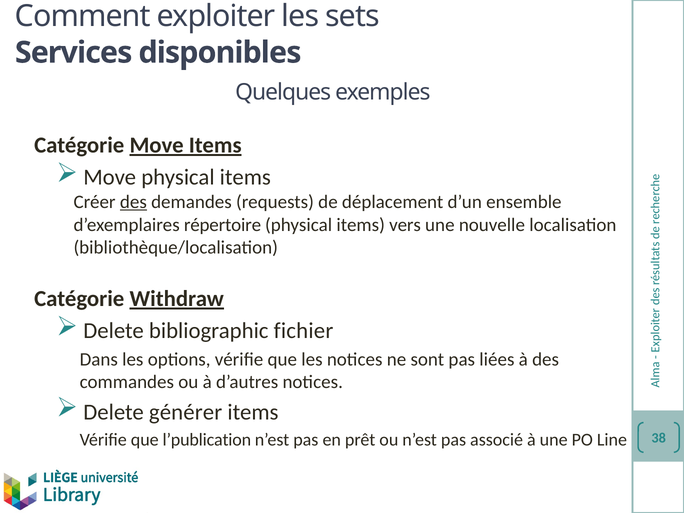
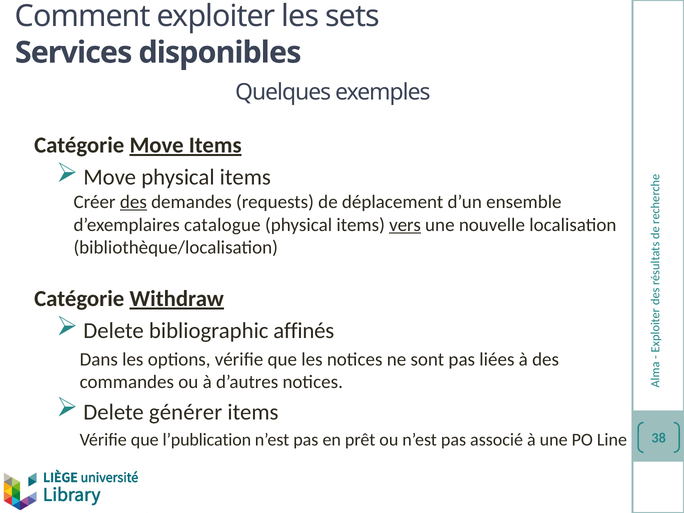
répertoire: répertoire -> catalogue (222, 225)
vers underline: none -> present (405, 225)
fichier: fichier -> affinés (304, 331)
